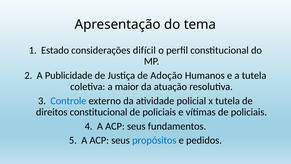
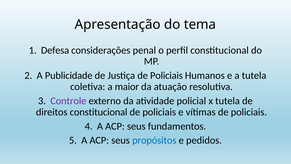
Estado: Estado -> Defesa (55, 50)
difícil: difícil -> penal (144, 50)
Justiça de Adoção: Adoção -> Policiais (166, 75)
Controle colour: blue -> purple (68, 101)
